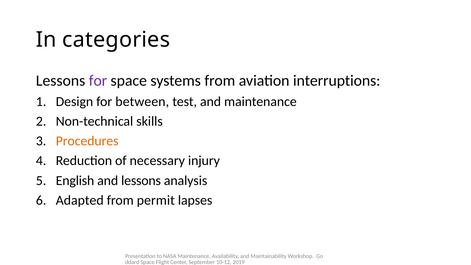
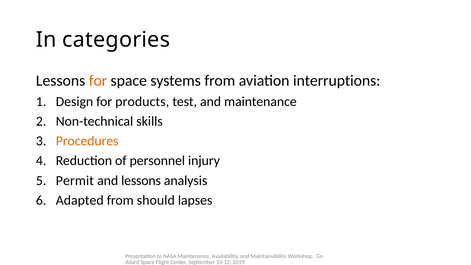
for colour: purple -> orange (98, 81)
between: between -> products (142, 102)
necessary: necessary -> personnel (157, 161)
English: English -> Permit (75, 181)
permit: permit -> should (156, 200)
